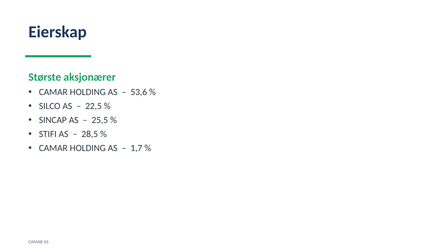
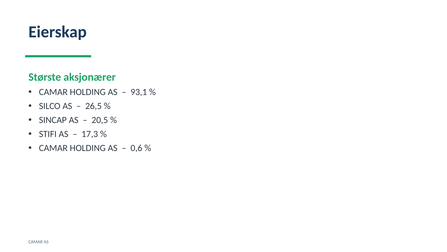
53,6: 53,6 -> 93,1 (139, 92)
22,5: 22,5 -> 26,5 (94, 106)
25,5: 25,5 -> 20,5 (100, 120)
28,5: 28,5 -> 17,3 (90, 134)
1,7: 1,7 -> 0,6 (136, 148)
